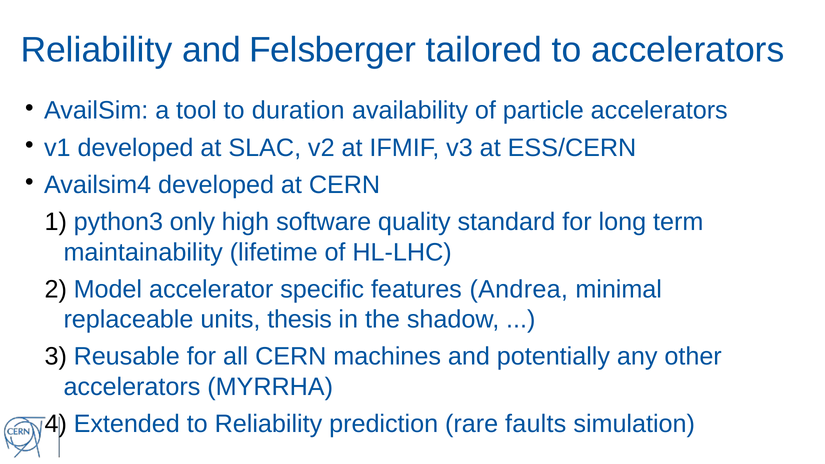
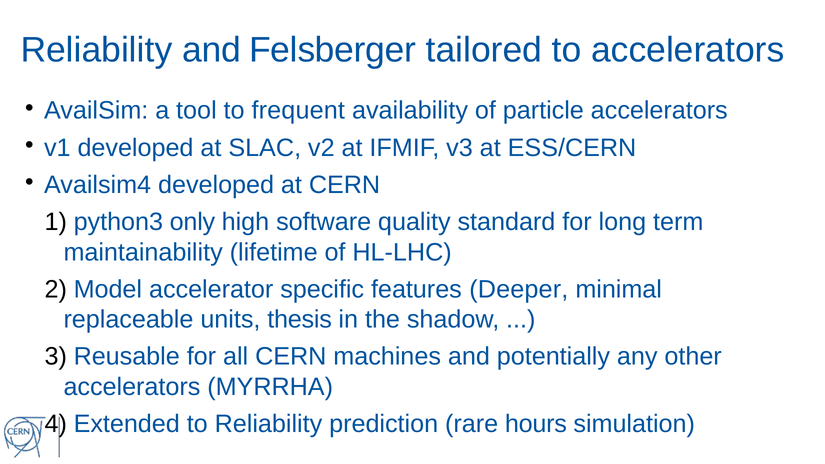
duration: duration -> frequent (298, 111)
Andrea: Andrea -> Deeper (519, 289)
faults: faults -> hours (536, 424)
